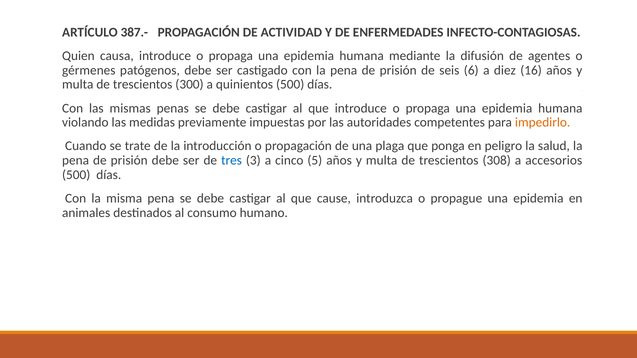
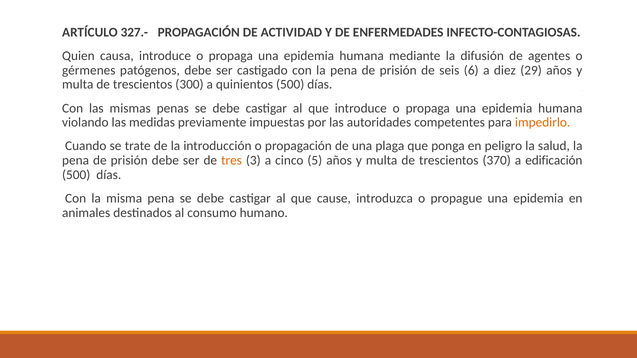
387.-: 387.- -> 327.- (134, 32)
16: 16 -> 29 (531, 70)
tres colour: blue -> orange (232, 161)
308: 308 -> 370 (497, 161)
accesorios: accesorios -> edificación (554, 161)
